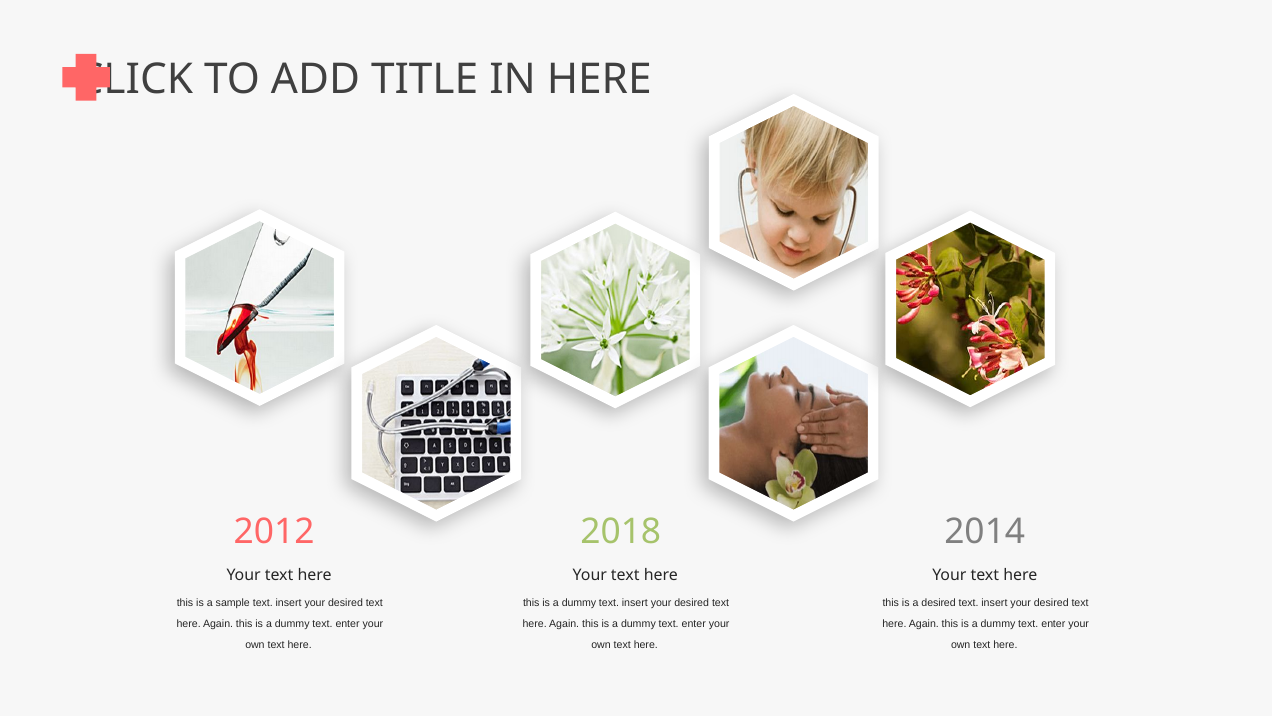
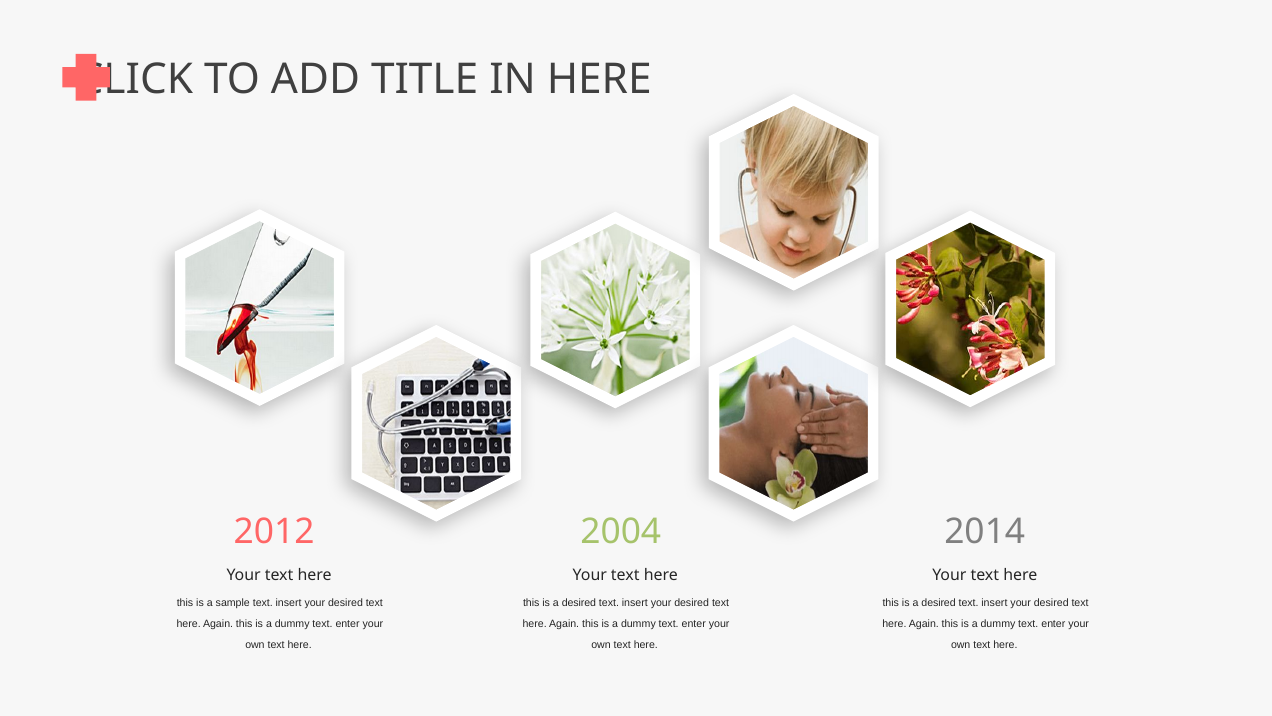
2018: 2018 -> 2004 (621, 532)
dummy: dummy -> desired (579, 602)
